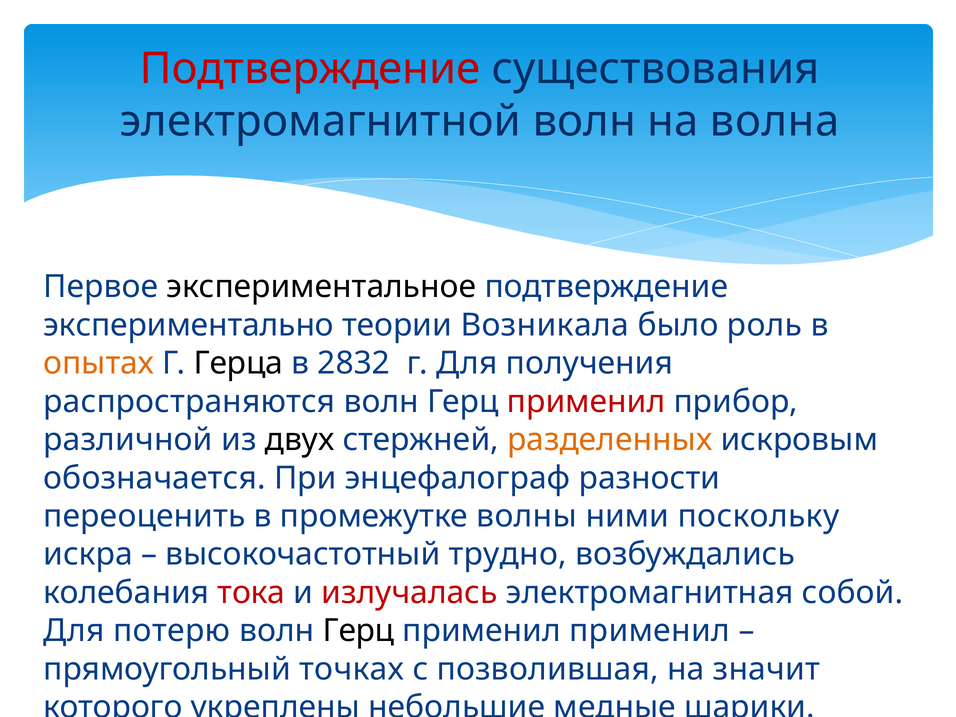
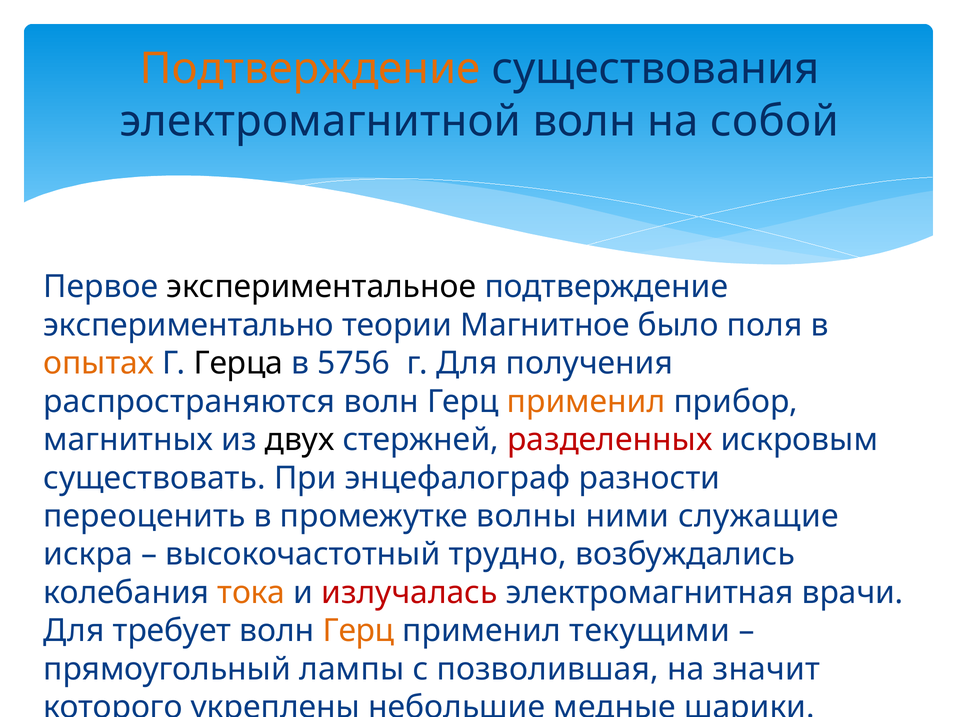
Подтверждение colour: red -> orange (310, 69)
волна: волна -> собой (775, 121)
Возникала: Возникала -> Магнитное (545, 325)
роль: роль -> поля (765, 325)
2832: 2832 -> 5756 (354, 363)
применил colour: red -> orange (586, 402)
различной: различной -> магнитных (128, 440)
разделенных colour: orange -> red (610, 440)
обозначается: обозначается -> существовать (155, 478)
поскольку: поскольку -> служащие (758, 516)
тока colour: red -> orange (251, 593)
собой: собой -> врачи (853, 593)
потерю: потерю -> требует (172, 631)
Герц colour: black -> orange (359, 631)
применил применил: применил -> текущими (650, 631)
точках: точках -> лампы (352, 669)
